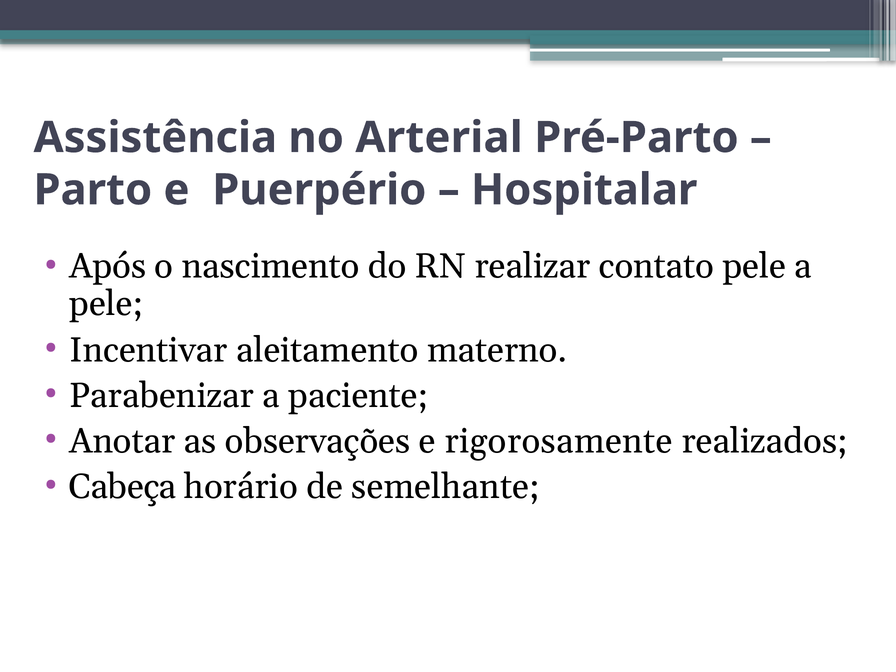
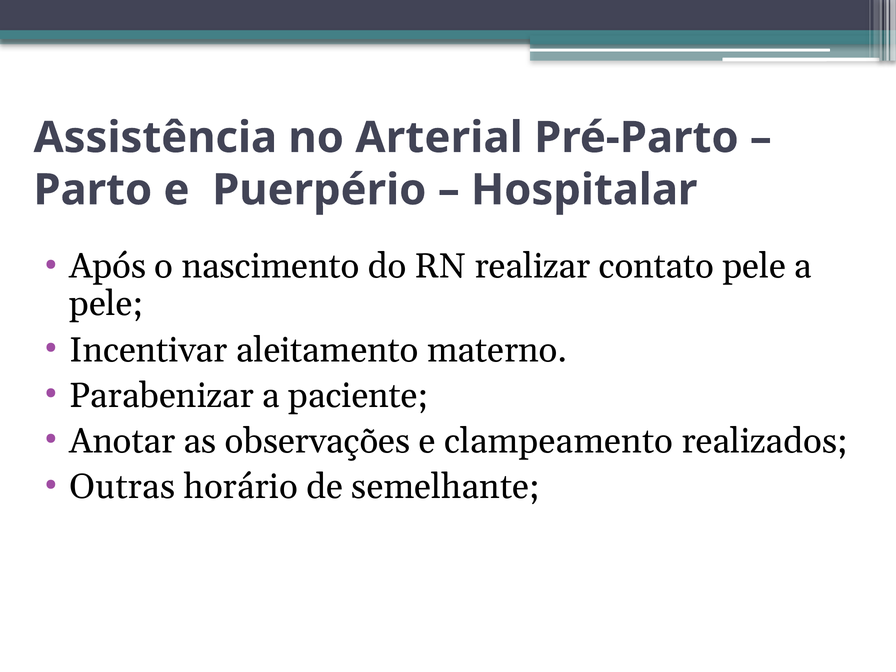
rigorosamente: rigorosamente -> clampeamento (559, 441)
Cabeça: Cabeça -> Outras (122, 487)
